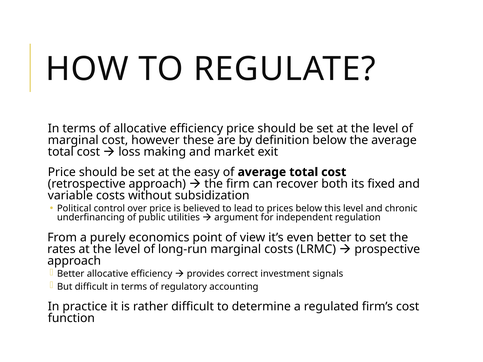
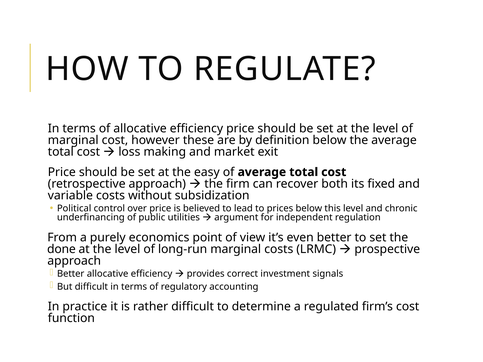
rates: rates -> done (61, 249)
